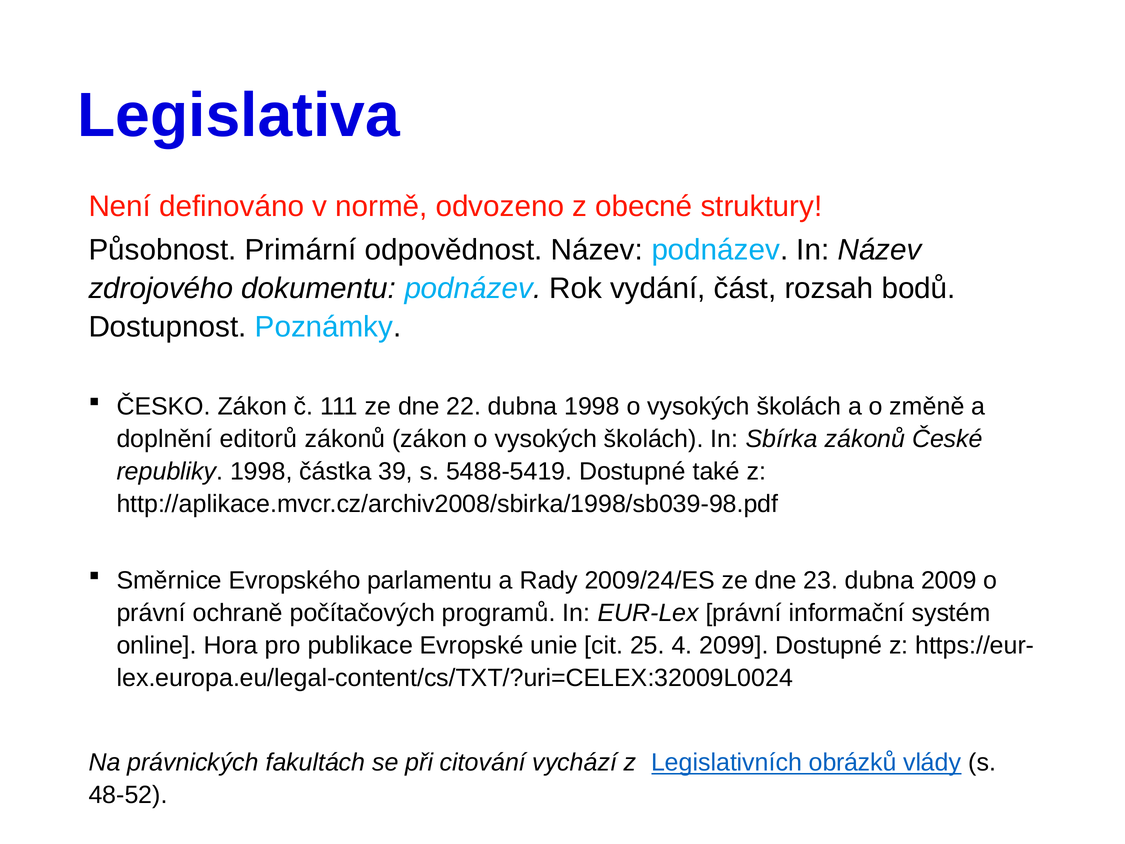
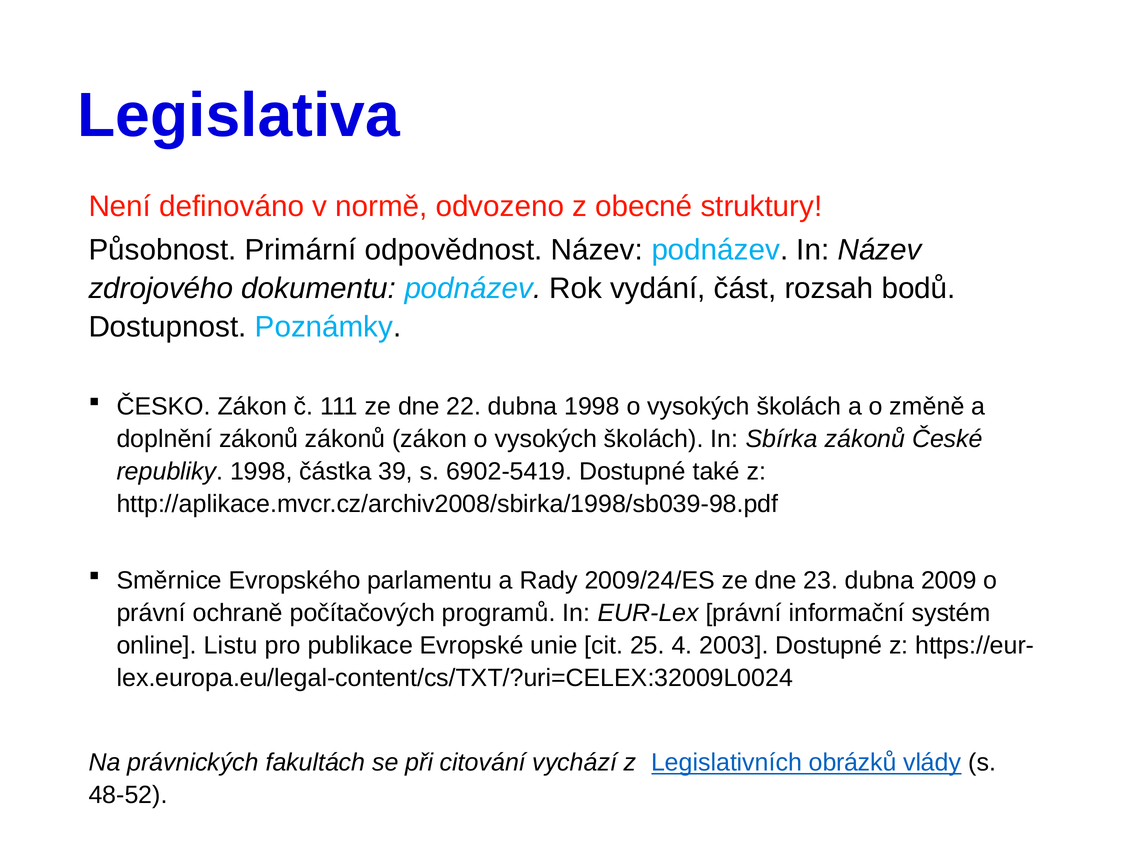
doplnění editorů: editorů -> zákonů (259, 439)
5488-5419: 5488-5419 -> 6902-5419 (509, 471)
Hora: Hora -> Listu (231, 645)
2099: 2099 -> 2003 (734, 645)
